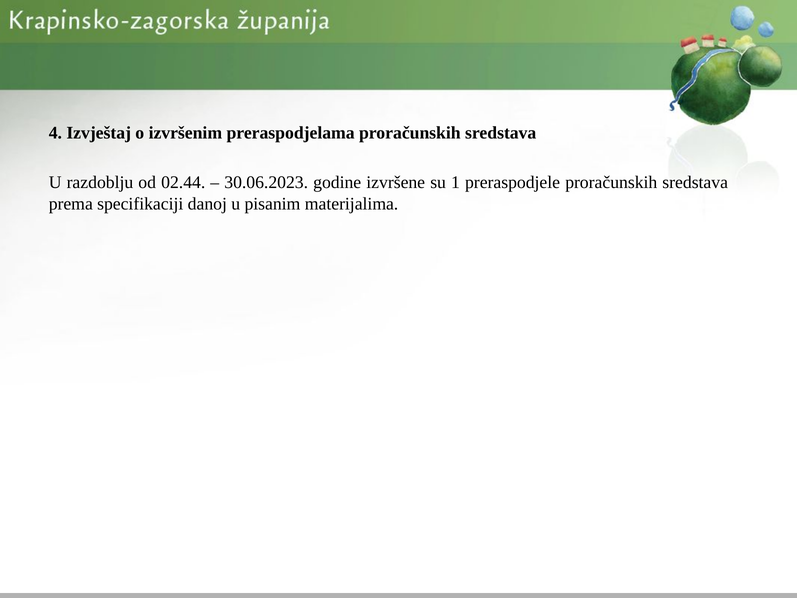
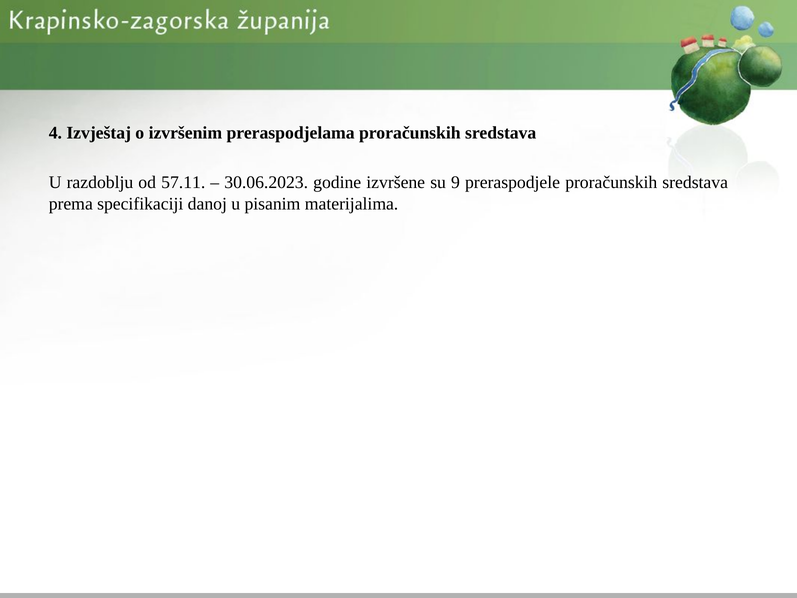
02.44: 02.44 -> 57.11 (183, 182)
1: 1 -> 9 (456, 182)
